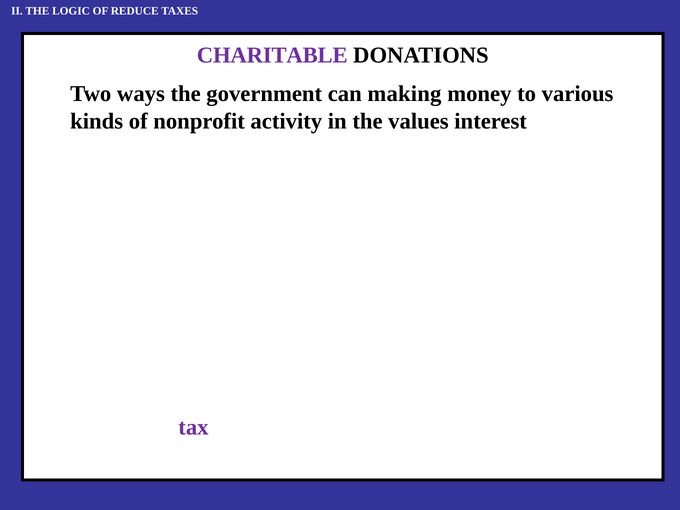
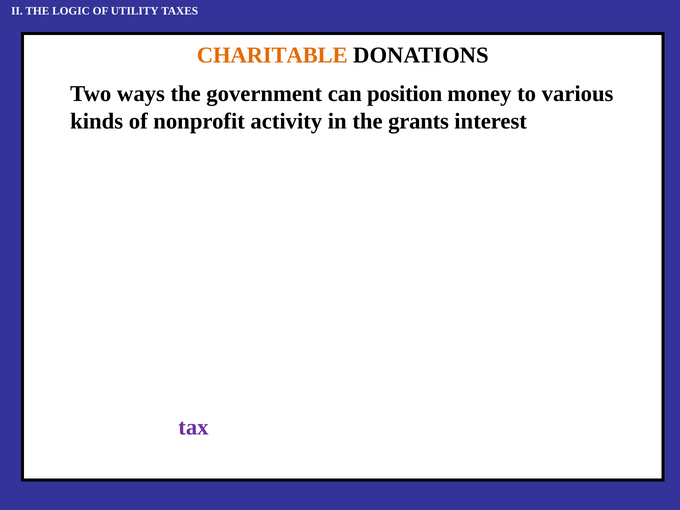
REDUCE: REDUCE -> UTILITY (135, 11)
CHARITABLE colour: purple -> orange (272, 55)
making: making -> position (405, 94)
the values: values -> grants (419, 121)
